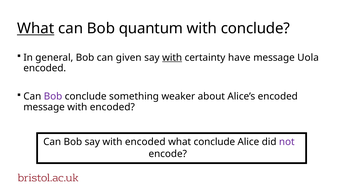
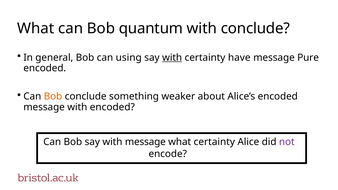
What underline: present -> none (36, 28)
given: given -> using (129, 58)
Uola: Uola -> Pure (308, 58)
Bob colour: purple -> orange (53, 97)
say with encoded: encoded -> message (145, 142)
what conclude: conclude -> certainty (214, 142)
